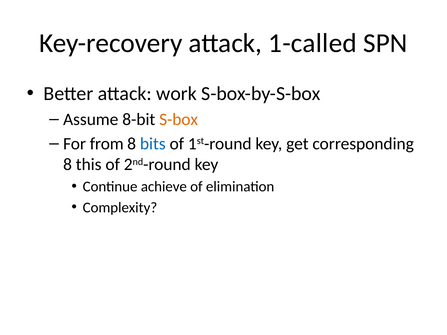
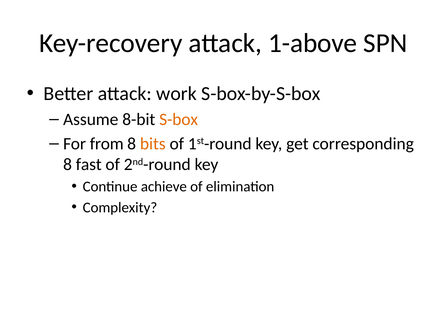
1-called: 1-called -> 1-above (313, 43)
bits colour: blue -> orange (153, 144)
this: this -> fast (89, 165)
